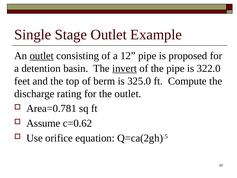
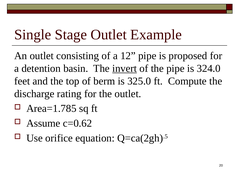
outlet underline: present -> none (42, 56)
322.0: 322.0 -> 324.0 (209, 68)
Area=0.781: Area=0.781 -> Area=1.785 (51, 108)
